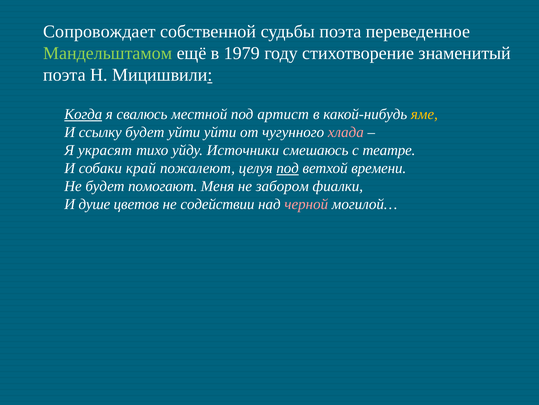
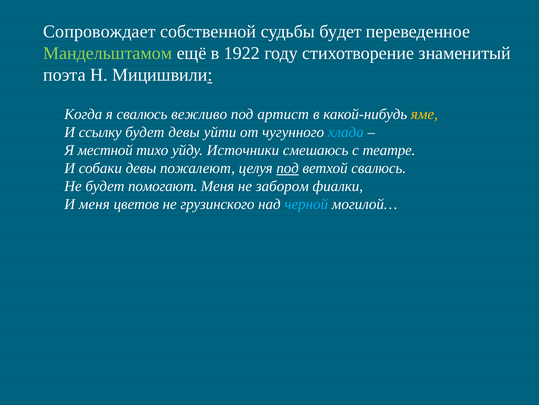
судьбы поэта: поэта -> будет (341, 32)
1979: 1979 -> 1922 (242, 53)
Когда underline: present -> none (83, 114)
местной: местной -> вежливо (199, 114)
будет уйти: уйти -> девы (184, 132)
хлада colour: pink -> light blue (346, 132)
украсят: украсят -> местной (105, 150)
собаки край: край -> девы (141, 168)
ветхой времени: времени -> свалюсь (379, 168)
И душе: душе -> меня (94, 204)
содействии: содействии -> грузинского (217, 204)
черной colour: pink -> light blue (306, 204)
